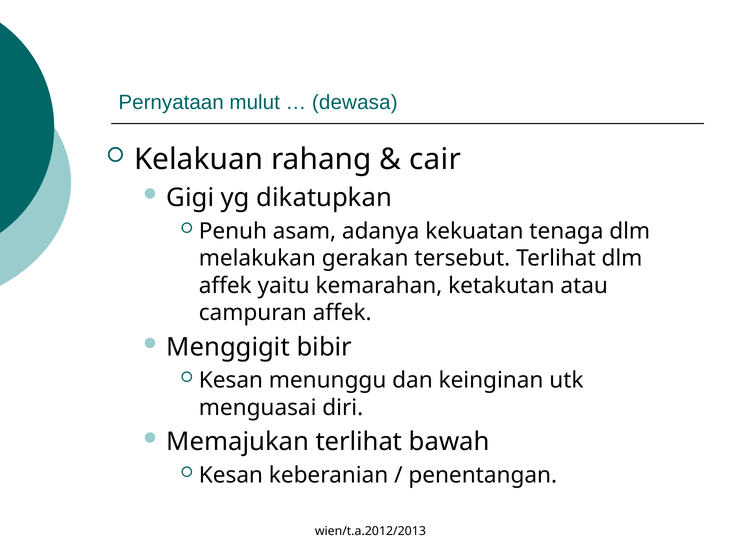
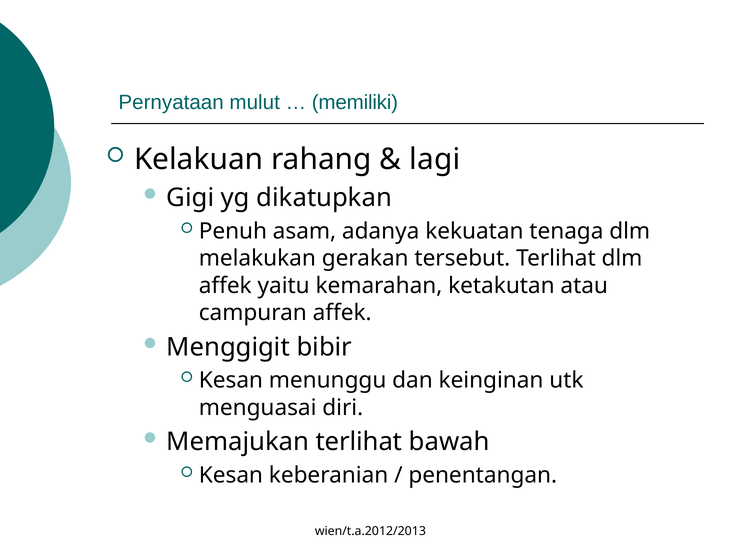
dewasa: dewasa -> memiliki (355, 102)
cair: cair -> lagi (435, 160)
